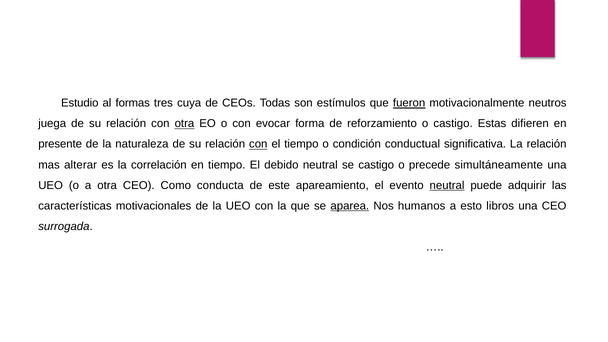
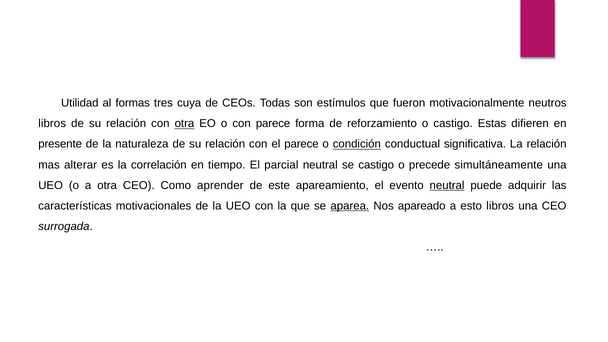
Estudio: Estudio -> Utilidad (80, 103)
fueron underline: present -> none (409, 103)
juega: juega -> libros (52, 124)
con evocar: evocar -> parece (273, 124)
con underline: present -> none (258, 144)
el tiempo: tiempo -> parece (301, 144)
condición underline: none -> present (357, 144)
debido: debido -> parcial (281, 165)
conducta: conducta -> aprender (220, 185)
humanos: humanos -> apareado (422, 206)
